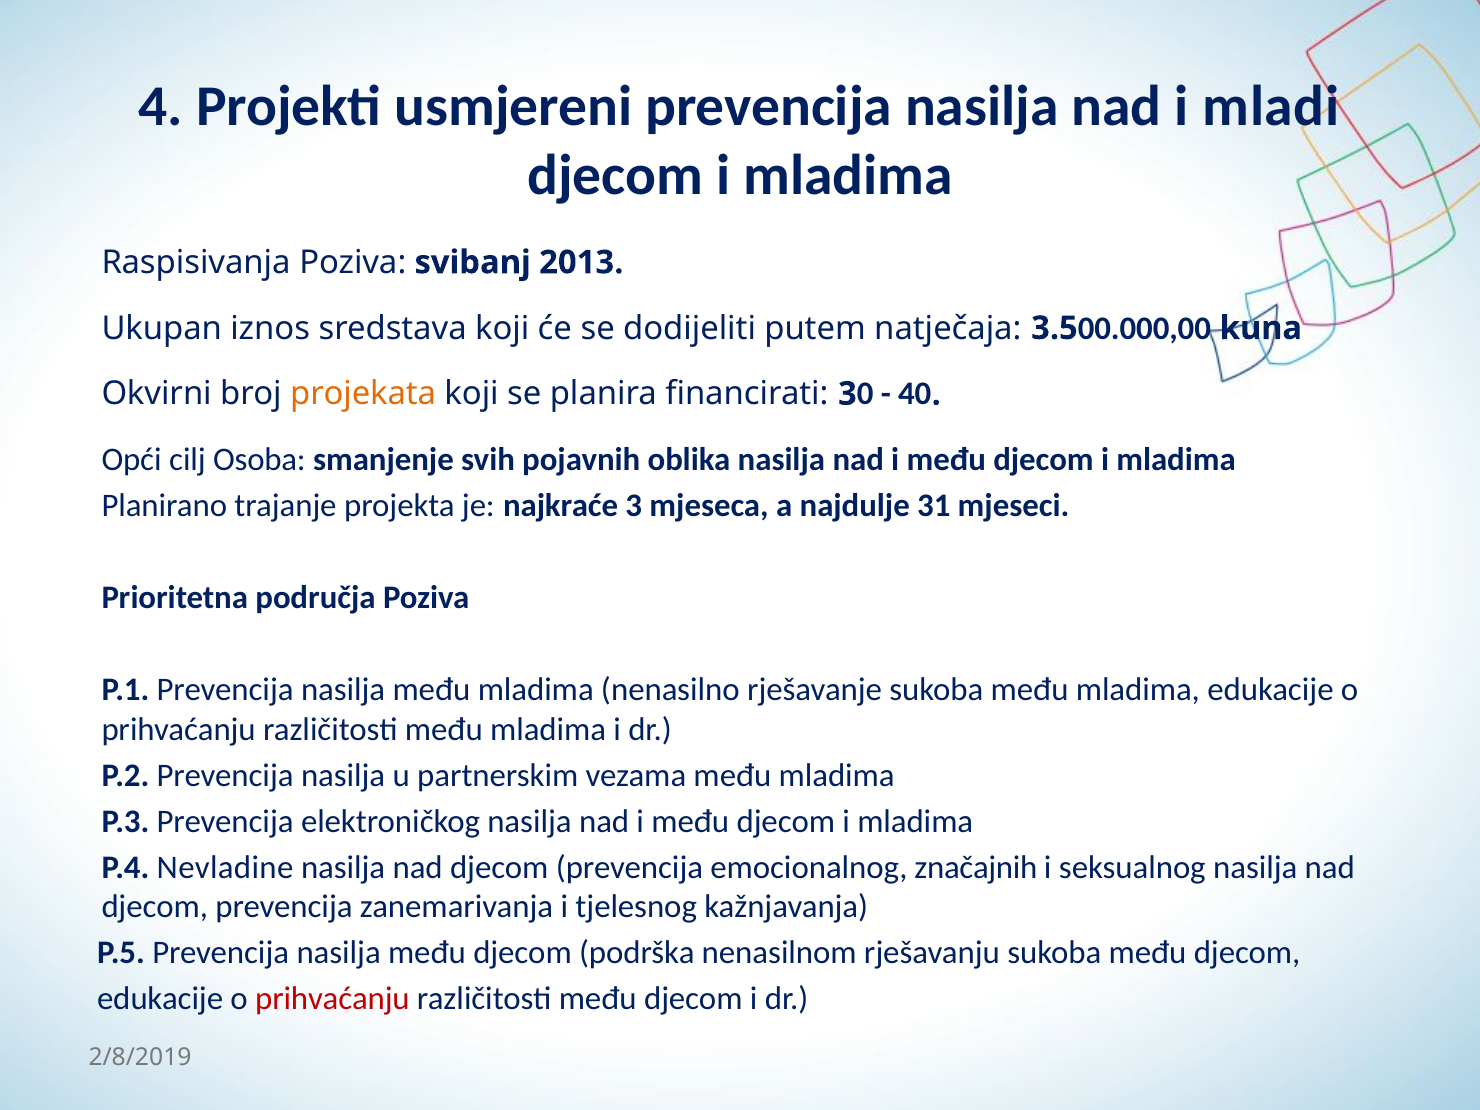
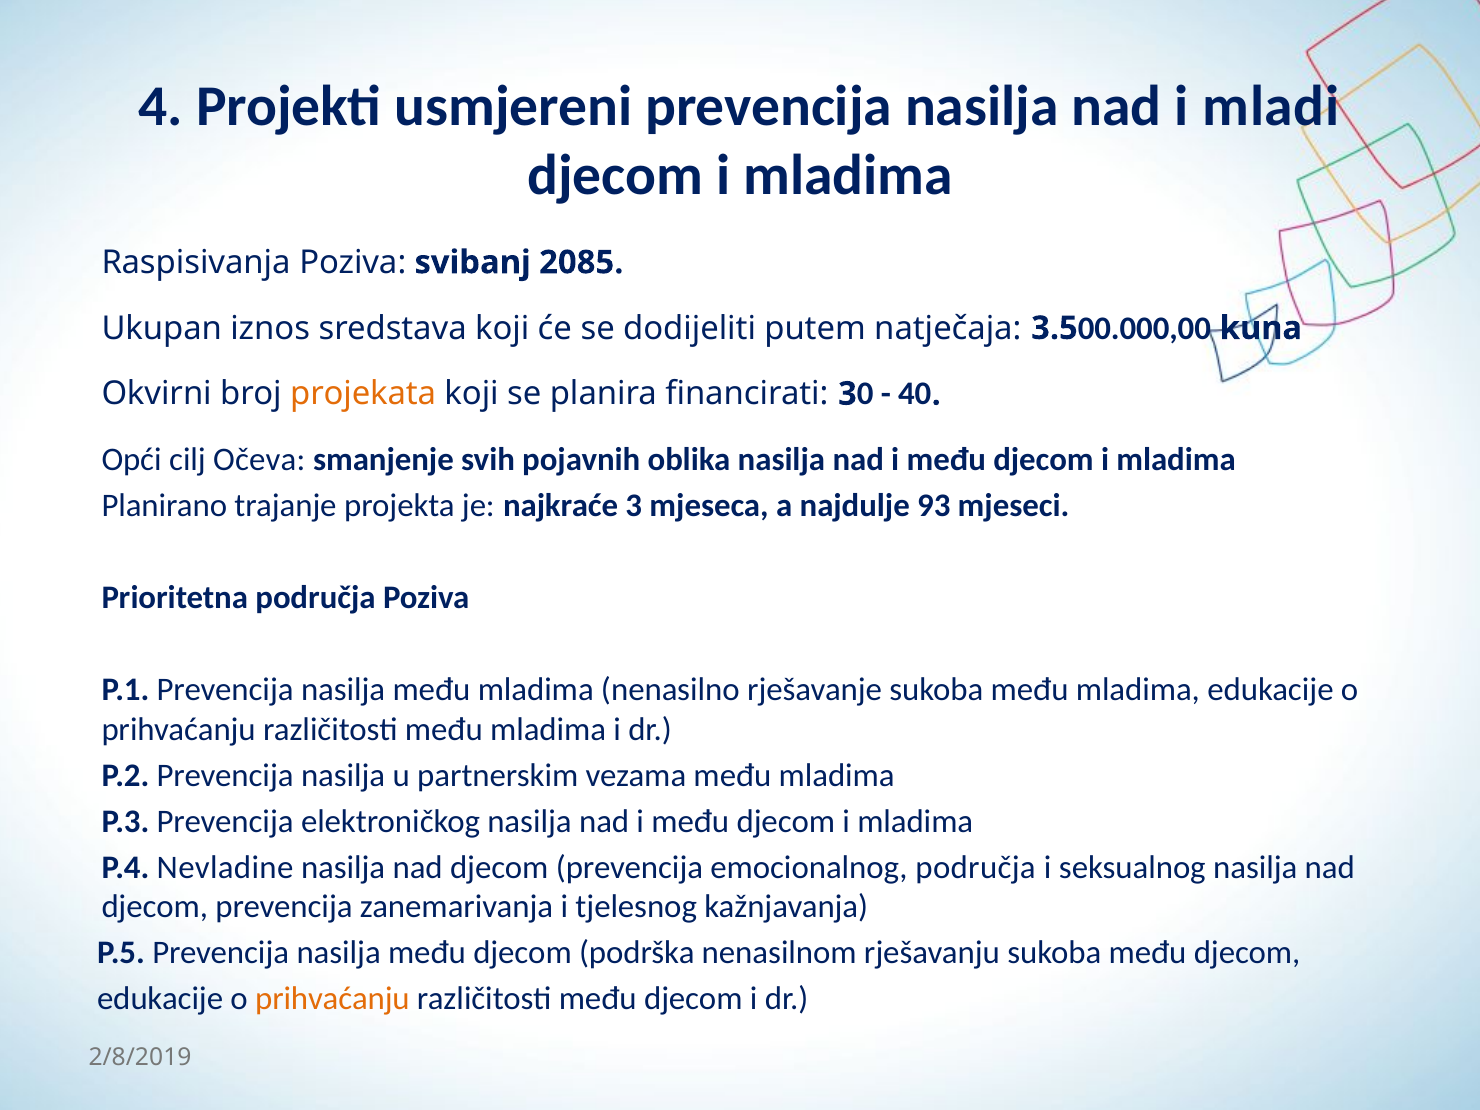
2013: 2013 -> 2085 (581, 262)
Osoba: Osoba -> Očeva (259, 460)
31: 31 -> 93 (934, 506)
emocionalnog značajnih: značajnih -> područja (976, 867)
prihvaćanju colour: red -> orange (332, 999)
